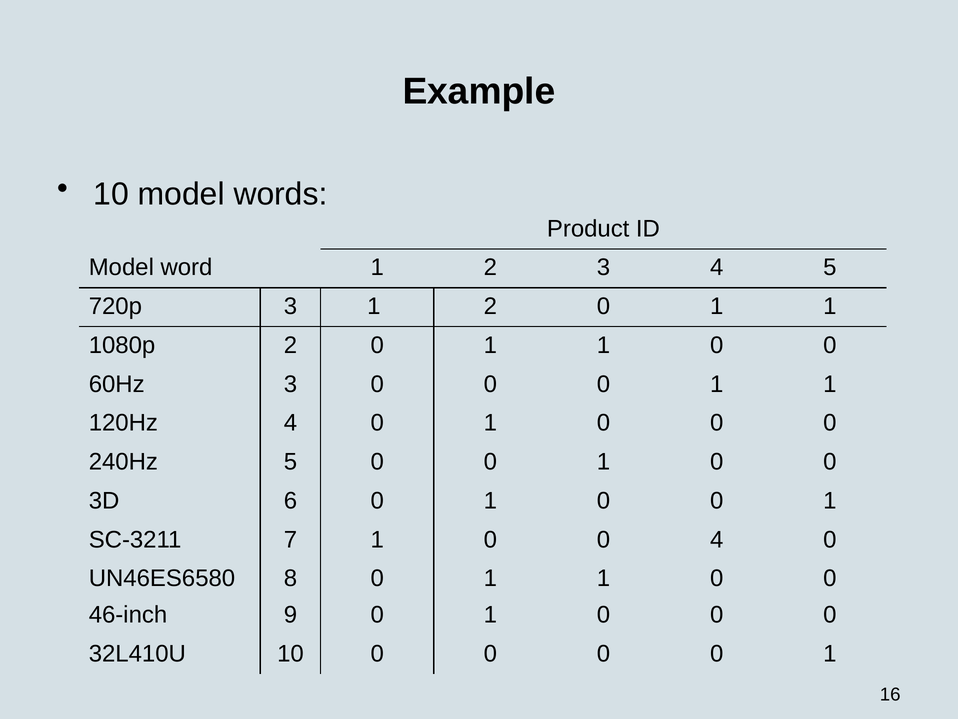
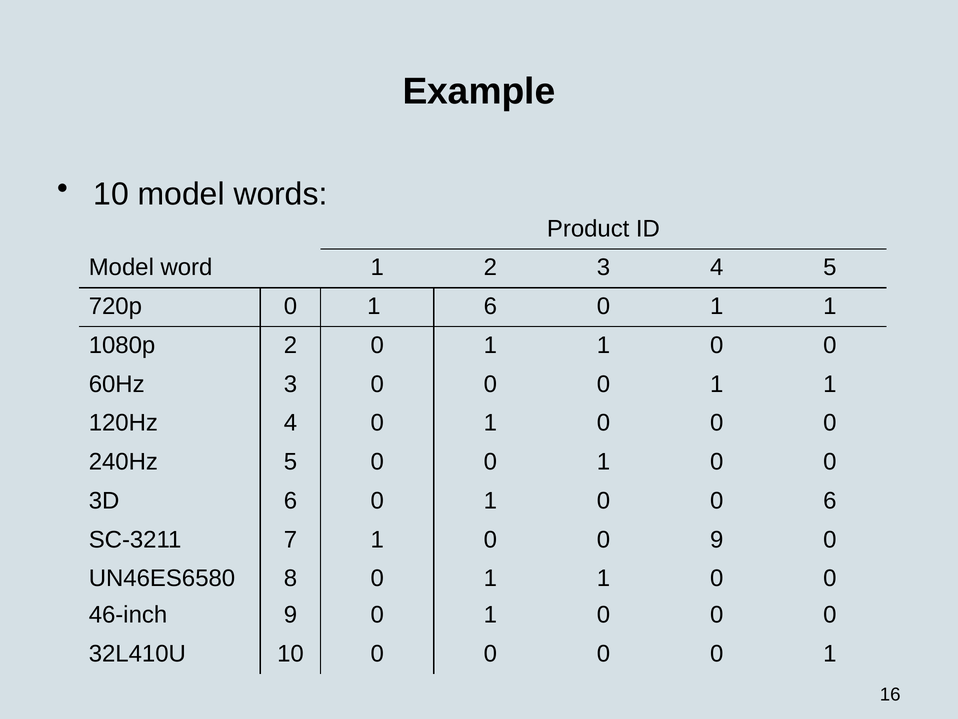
720p 3: 3 -> 0 (290, 306)
2: 2 -> 6 (490, 306)
1 0 0 1: 1 -> 6 (830, 500)
0 4: 4 -> 9 (717, 539)
